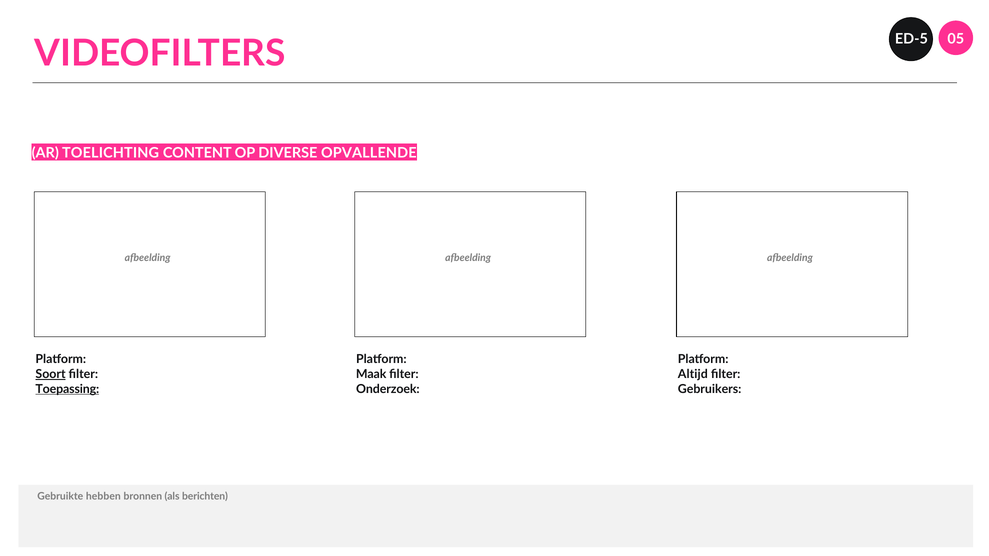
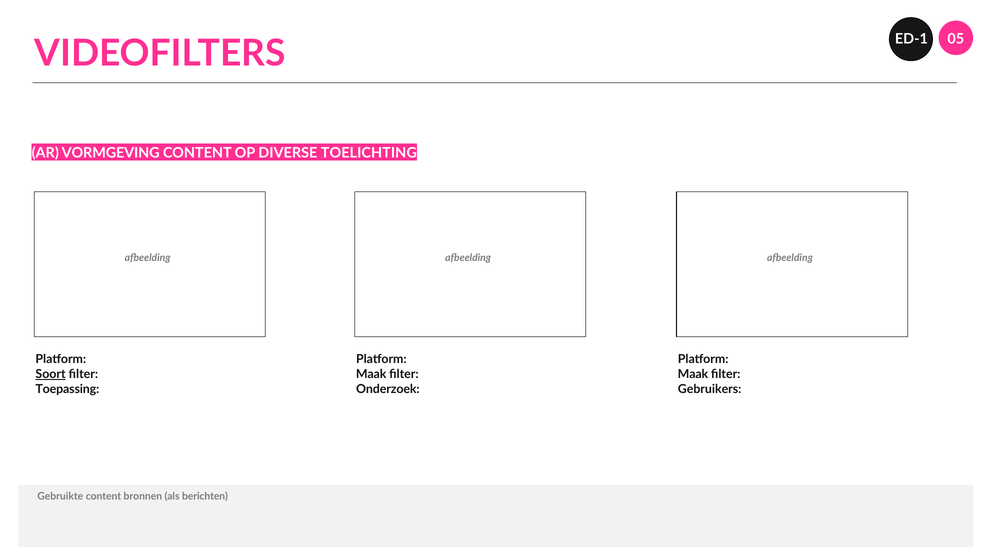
ED-5: ED-5 -> ED-1 (911, 39)
TOELICHTING: TOELICHTING -> VORMGEVING (111, 153)
OPVALLENDE: OPVALLENDE -> TOELICHTING (369, 153)
Altijd: Altijd -> Maak (693, 375)
Toepassing underline: present -> none (67, 389)
Gebruikte hebben: hebben -> content (103, 497)
